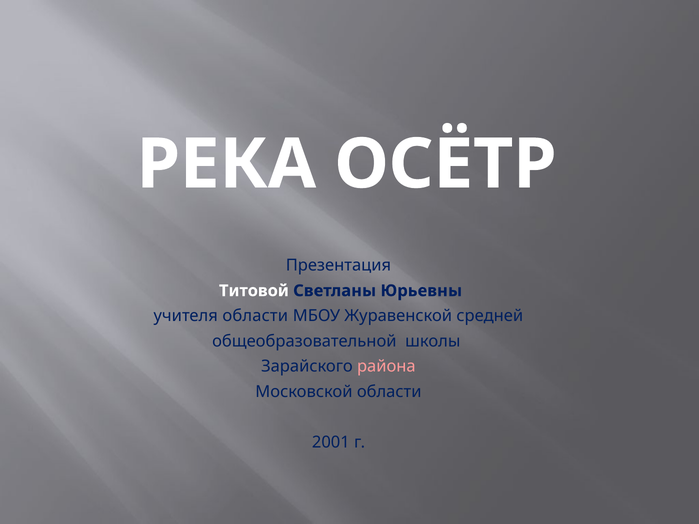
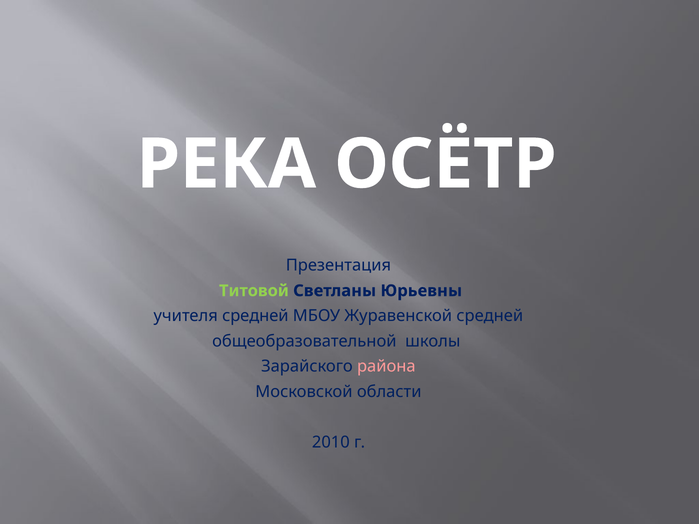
Титовой colour: white -> light green (254, 291)
учителя области: области -> средней (255, 316)
2001: 2001 -> 2010 (331, 442)
